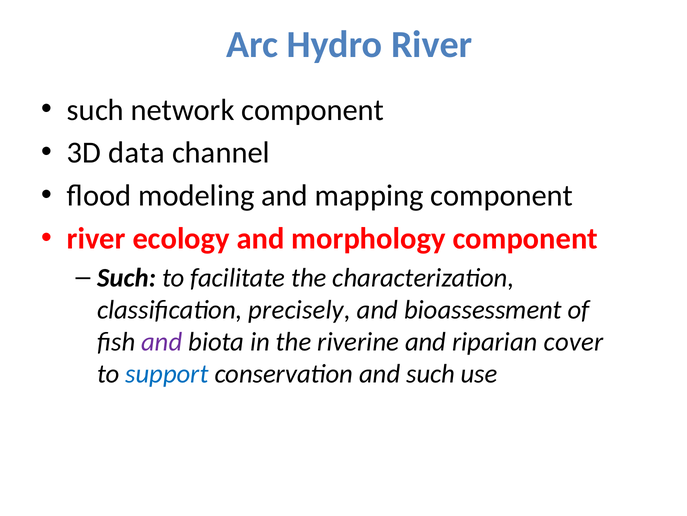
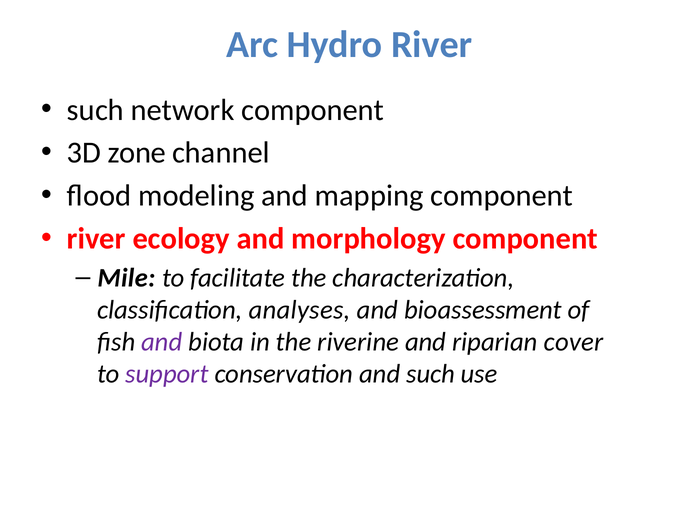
data: data -> zone (137, 153)
Such: Such -> Mile (126, 278)
precisely: precisely -> analyses (300, 310)
support colour: blue -> purple (167, 374)
